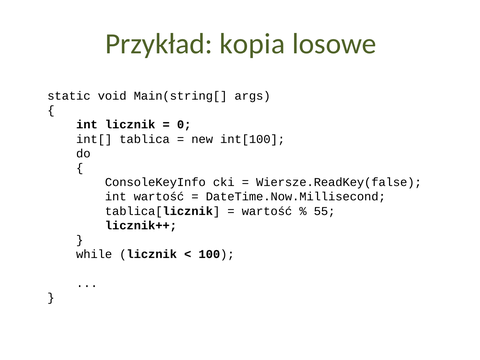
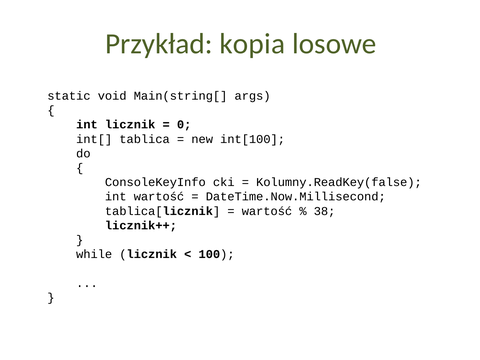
Wiersze.ReadKey(false: Wiersze.ReadKey(false -> Kolumny.ReadKey(false (339, 182)
55: 55 -> 38 (325, 211)
